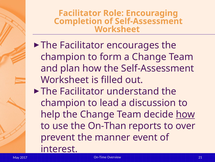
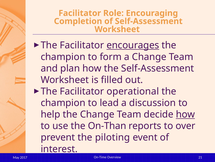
encourages underline: none -> present (133, 45)
understand: understand -> operational (133, 91)
manner: manner -> piloting (112, 137)
